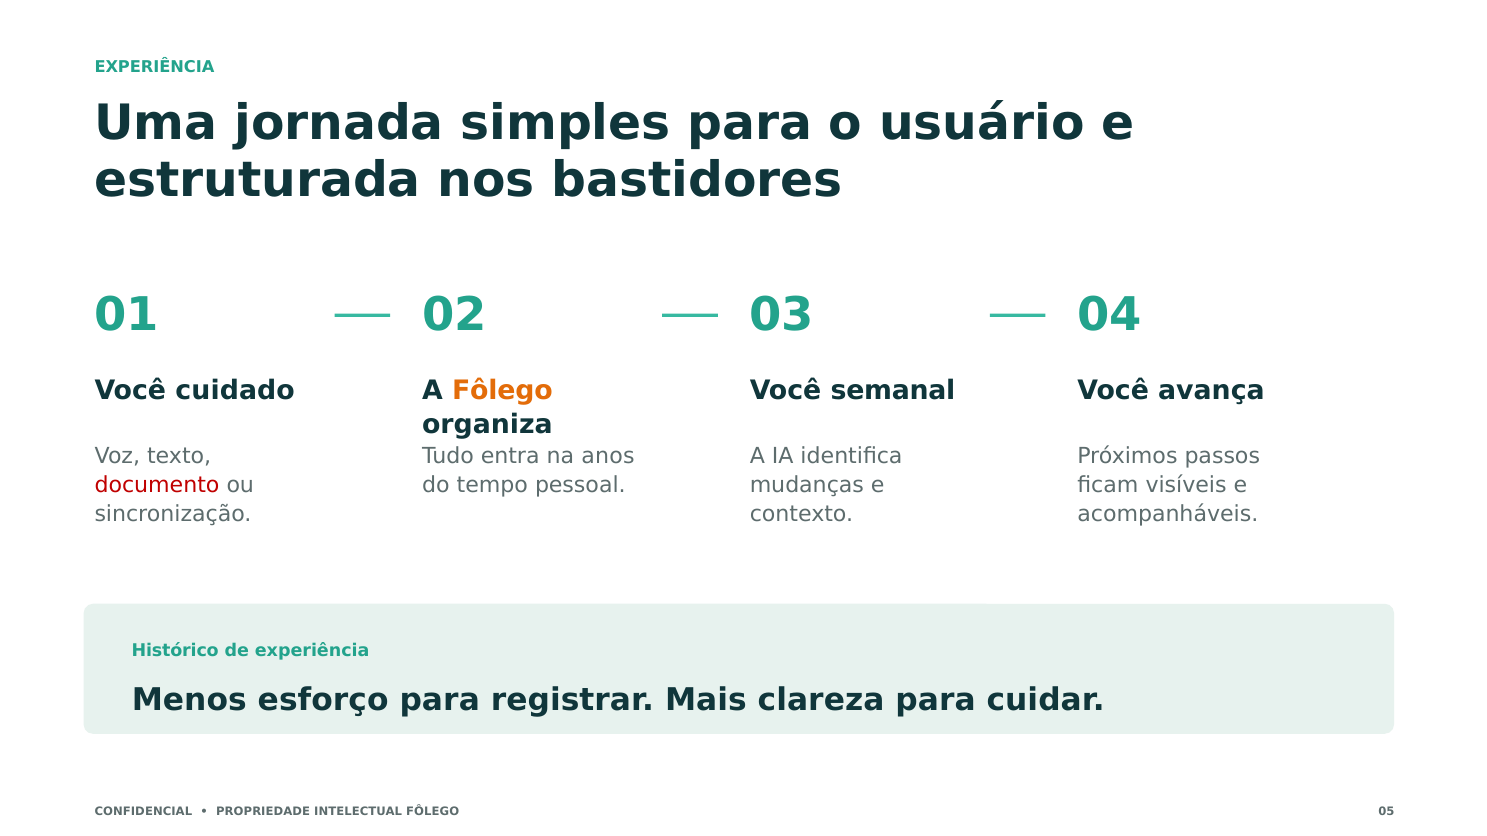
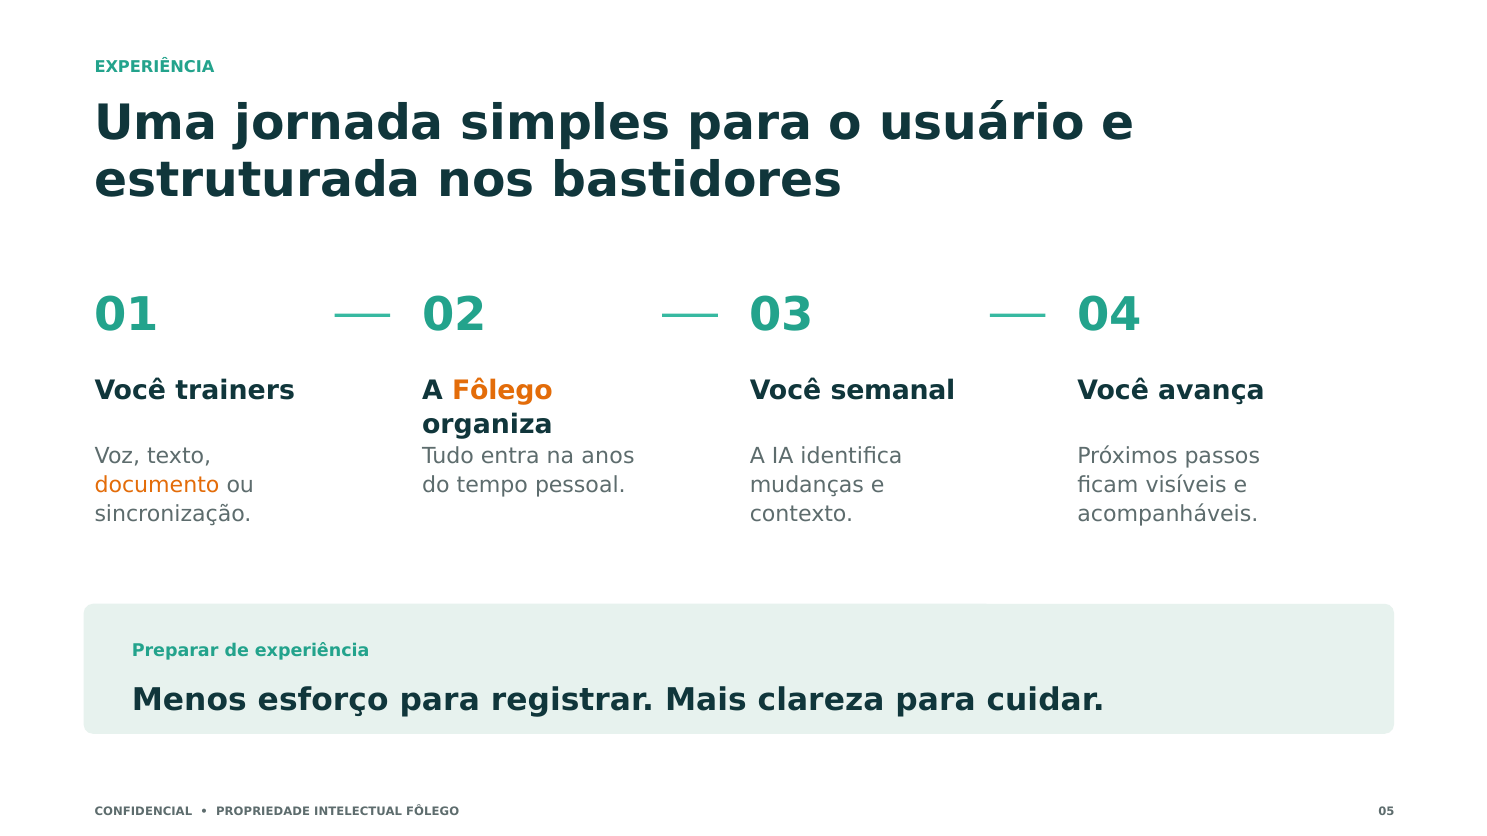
cuidado: cuidado -> trainers (235, 391)
documento colour: red -> orange (157, 485)
Histórico: Histórico -> Preparar (175, 651)
